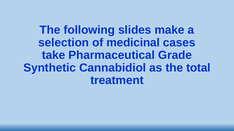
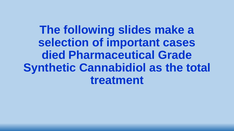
medicinal: medicinal -> important (133, 43)
take: take -> died (54, 55)
